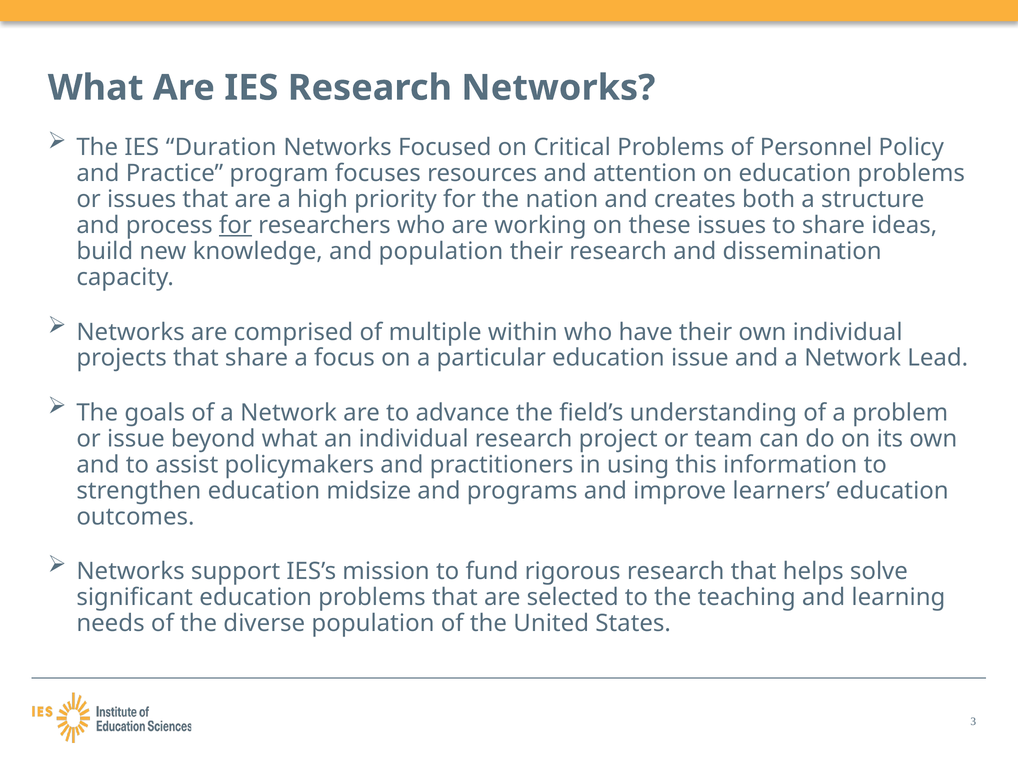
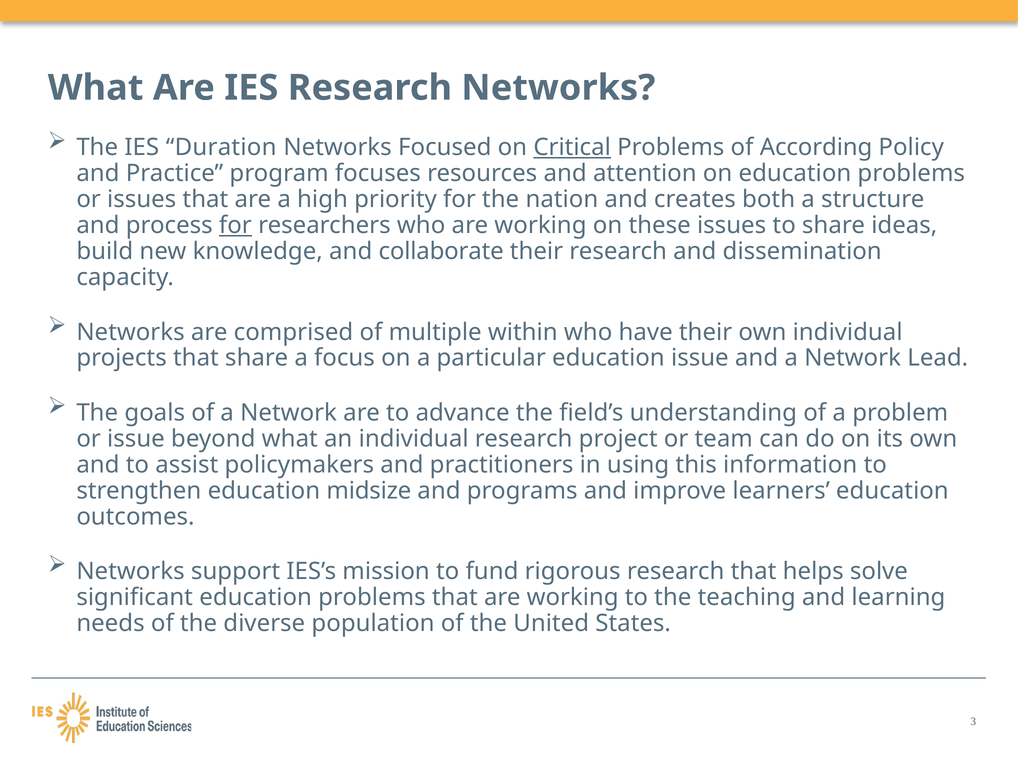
Critical underline: none -> present (572, 148)
Personnel: Personnel -> According (816, 148)
and population: population -> collaborate (441, 251)
that are selected: selected -> working (573, 598)
